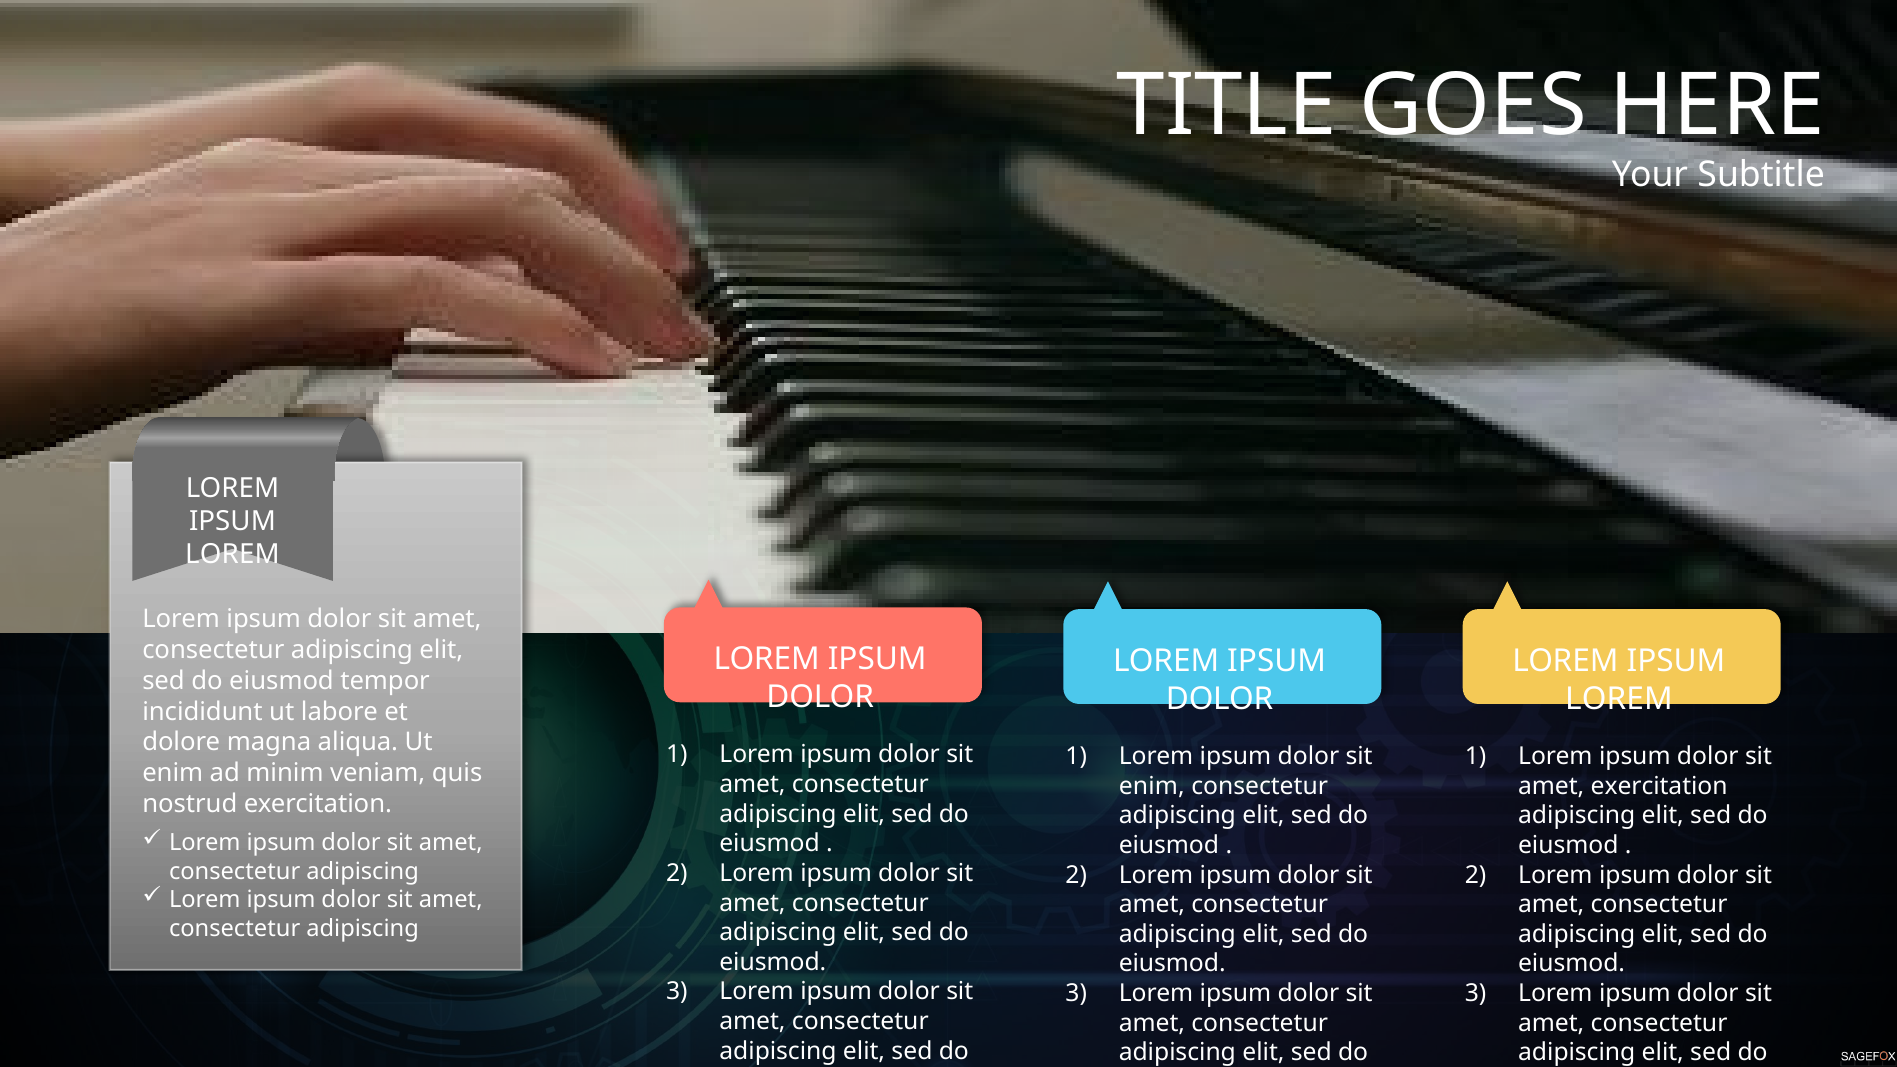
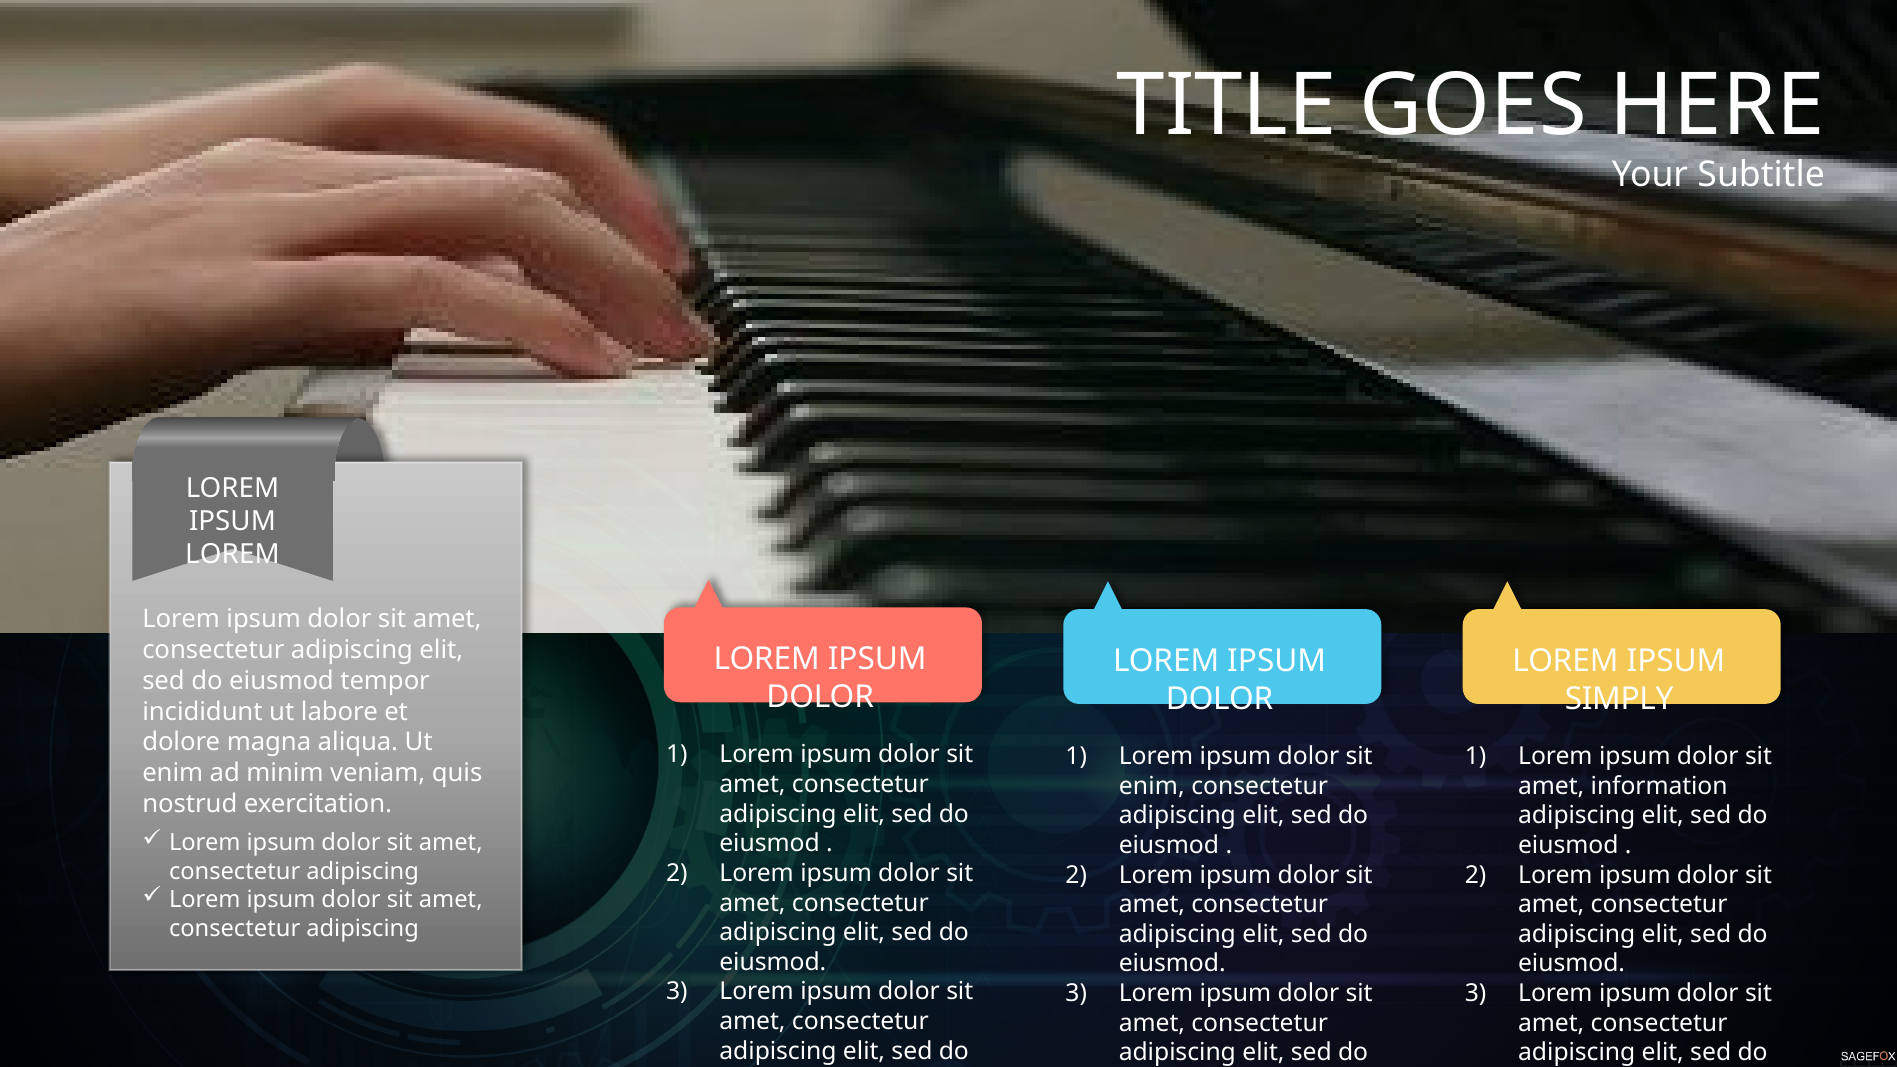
LOREM: LOREM -> SIMPLY (1619, 699)
amet exercitation: exercitation -> information (1659, 786)
